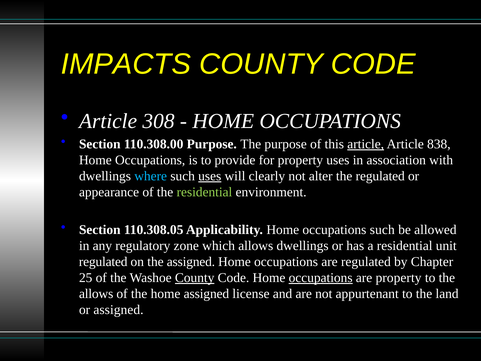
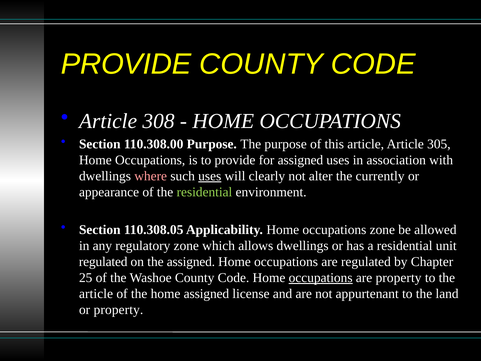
IMPACTS: IMPACTS -> PROVIDE (126, 64)
article underline: present -> none (366, 144)
838: 838 -> 305 (439, 144)
for property: property -> assigned (300, 160)
where colour: light blue -> pink (151, 176)
the regulated: regulated -> currently (380, 176)
occupations such: such -> zone (382, 229)
County underline: present -> none (195, 278)
allows: allows -> article (96, 294)
or assigned: assigned -> property (118, 310)
